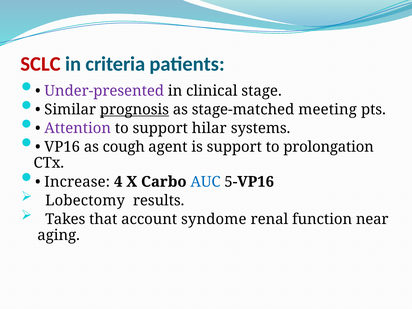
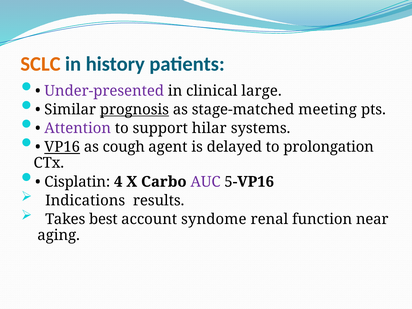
SCLC colour: red -> orange (41, 64)
criteria: criteria -> history (115, 64)
stage: stage -> large (262, 91)
VP16 underline: none -> present (62, 147)
is support: support -> delayed (234, 147)
Increase: Increase -> Cisplatin (77, 182)
AUC colour: blue -> purple (206, 182)
Lobectomy: Lobectomy -> Indications (85, 201)
that: that -> best (103, 219)
